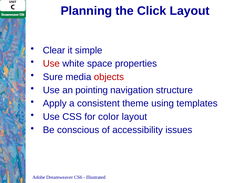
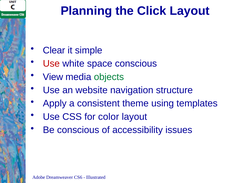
space properties: properties -> conscious (136, 64)
Sure: Sure -> View (53, 77)
objects colour: red -> green (109, 77)
pointing: pointing -> website (92, 90)
